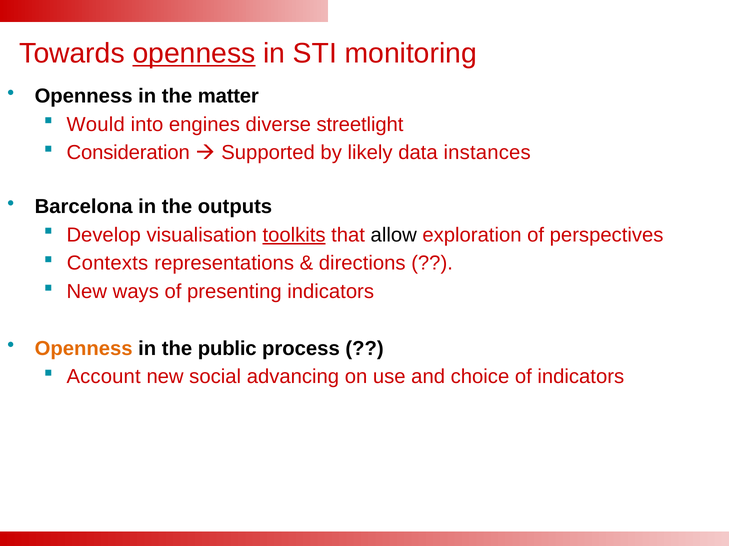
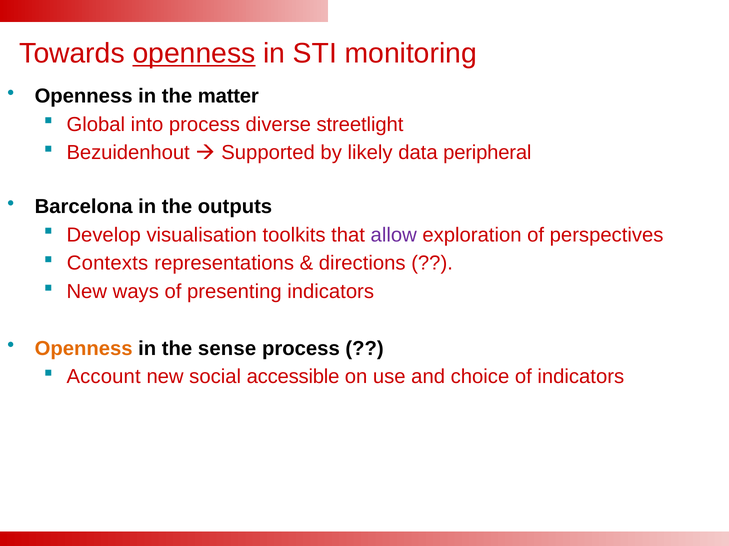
Would: Would -> Global (96, 125)
into engines: engines -> process (204, 125)
Consideration: Consideration -> Bezuidenhout (128, 153)
instances: instances -> peripheral (487, 153)
toolkits underline: present -> none (294, 235)
allow colour: black -> purple (394, 235)
public: public -> sense (227, 349)
advancing: advancing -> accessible (293, 377)
